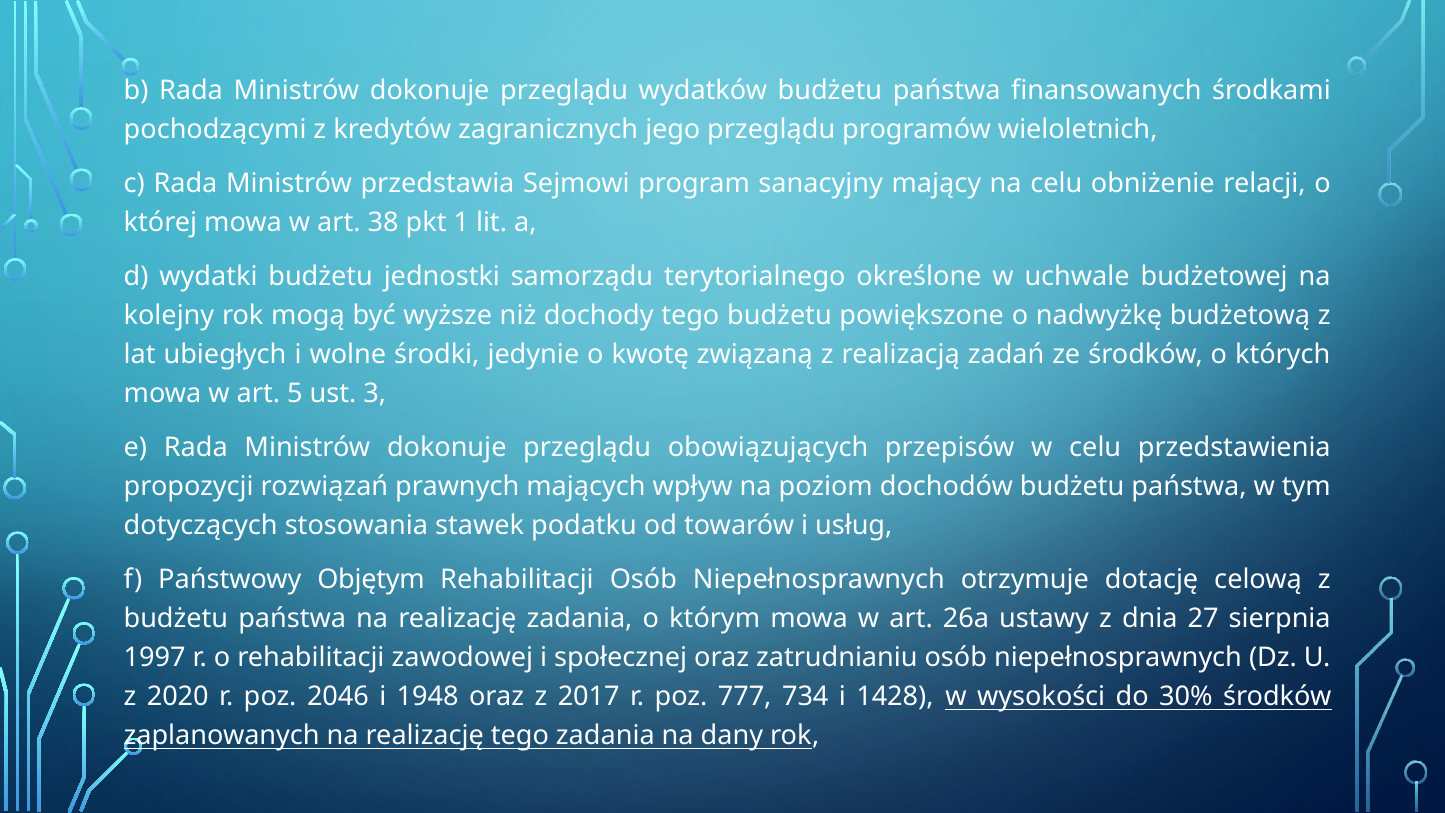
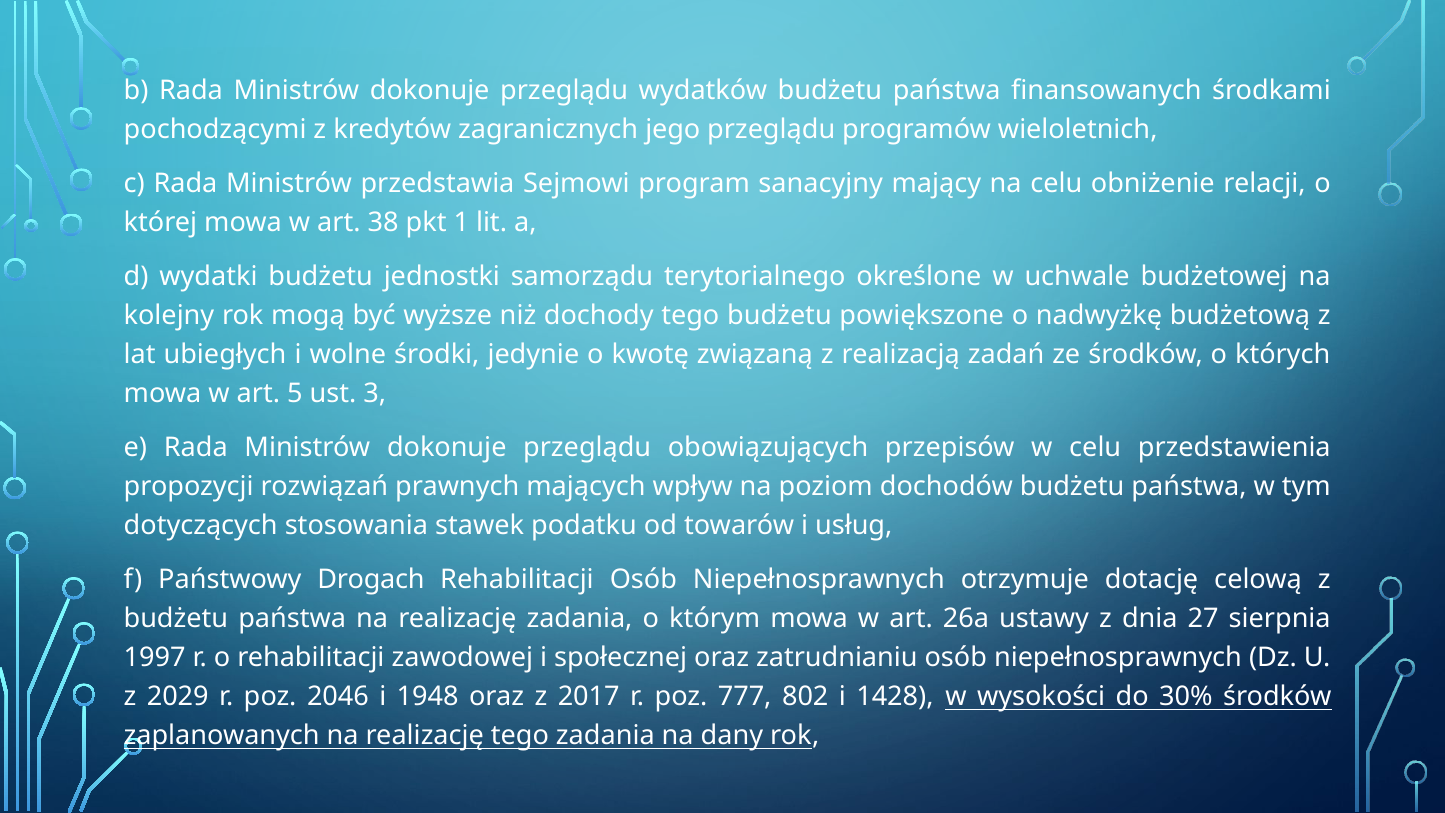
Objętym: Objętym -> Drogach (371, 580)
2020: 2020 -> 2029 (178, 697)
734: 734 -> 802 (805, 697)
